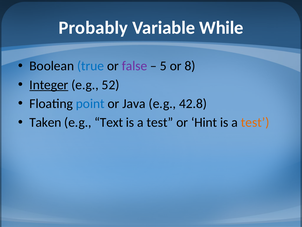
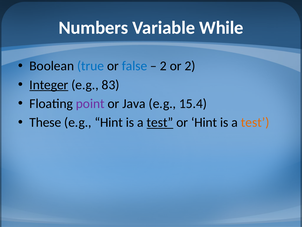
Probably: Probably -> Numbers (93, 28)
false colour: purple -> blue (135, 66)
5: 5 -> 2 (163, 66)
or 8: 8 -> 2 (190, 66)
52: 52 -> 83 (111, 85)
point colour: blue -> purple (90, 103)
42.8: 42.8 -> 15.4 (193, 103)
Taken: Taken -> These (45, 122)
e.g Text: Text -> Hint (109, 122)
test underline: none -> present (160, 122)
